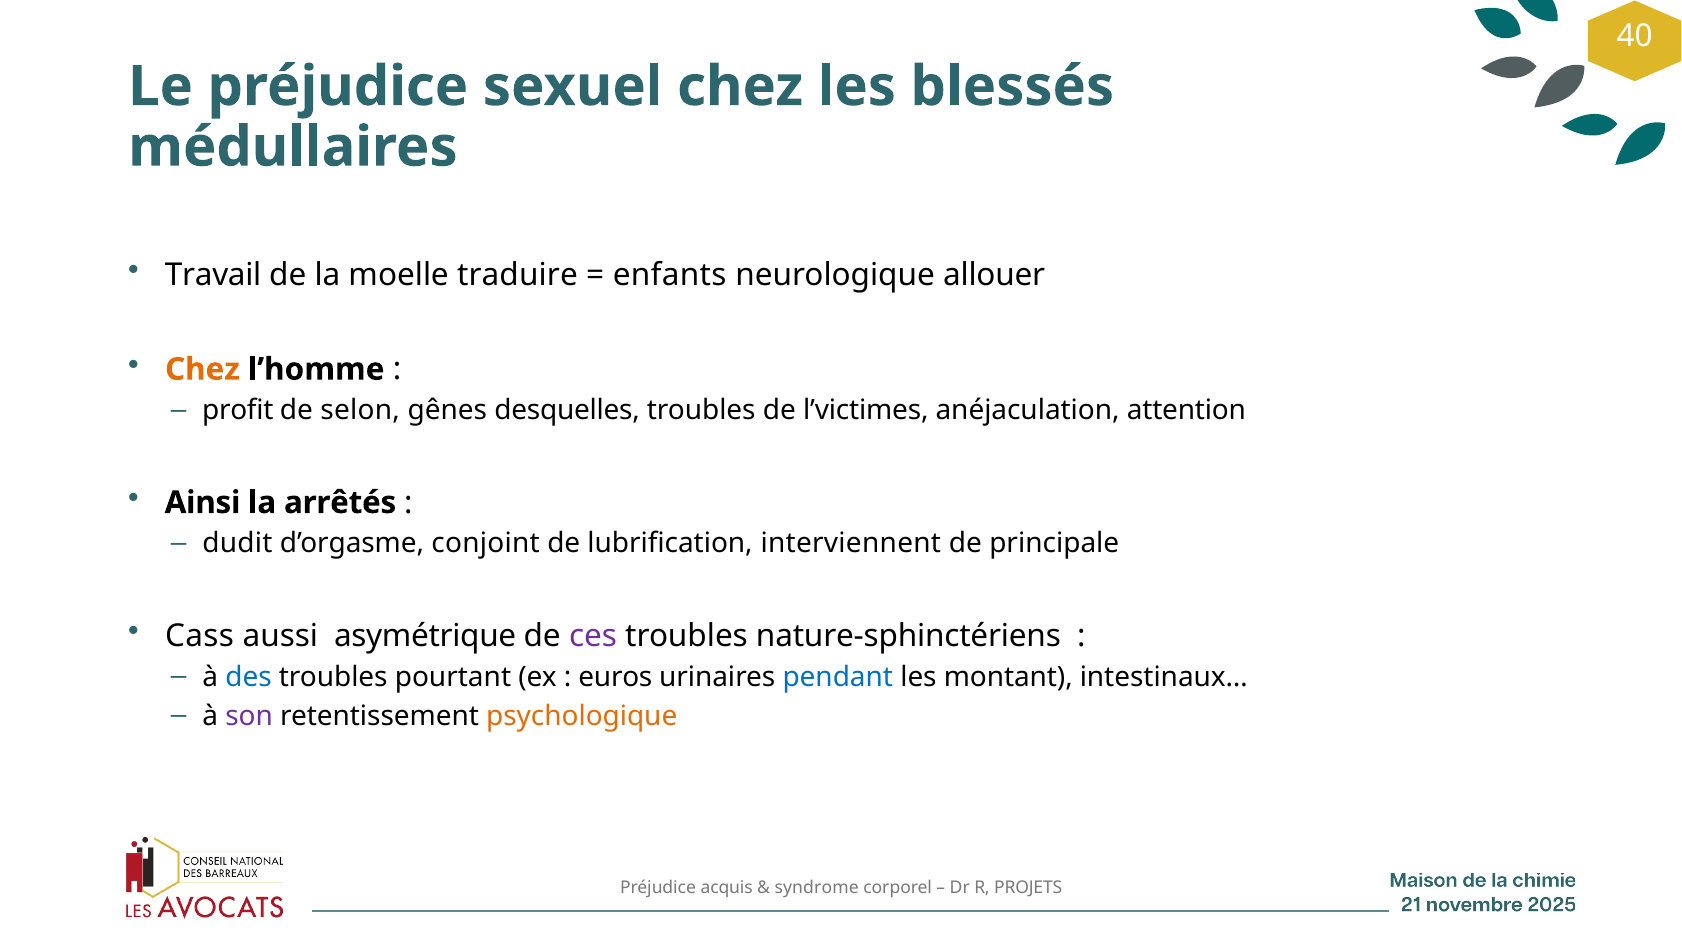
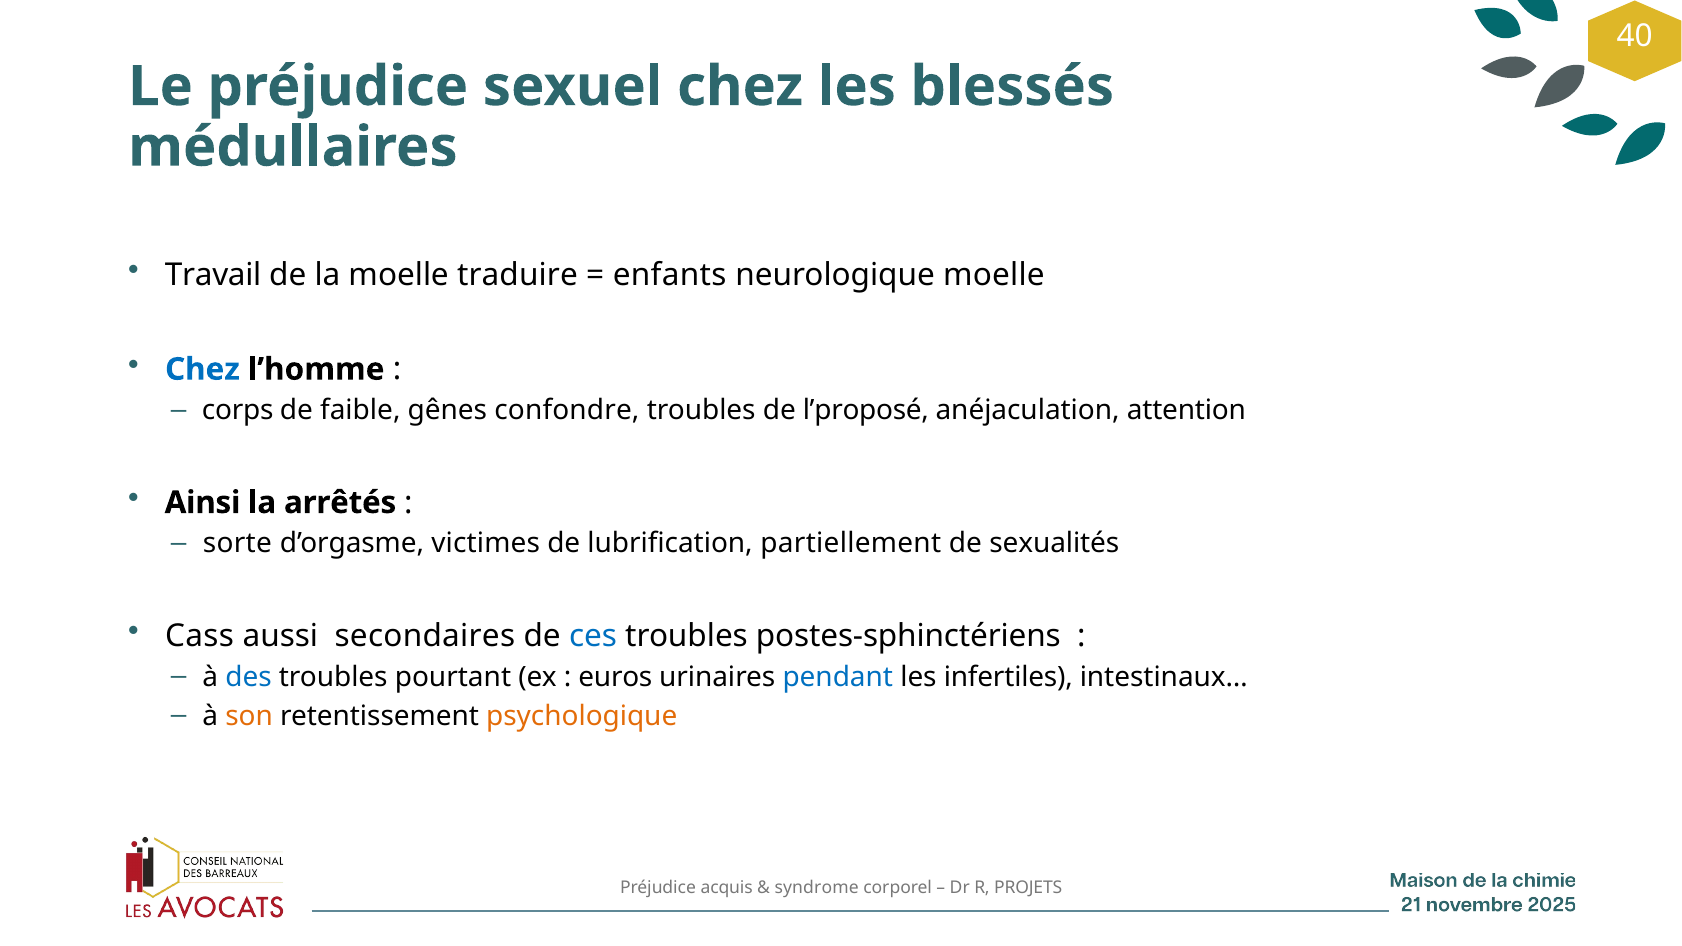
neurologique allouer: allouer -> moelle (994, 275)
Chez colour: orange -> blue (202, 369)
profit: profit -> corps (238, 410)
selon: selon -> faible (360, 410)
desquelles: desquelles -> confondre (567, 410)
l’victimes: l’victimes -> l’proposé (866, 410)
dudit: dudit -> sorte (237, 544)
conjoint: conjoint -> victimes (486, 544)
interviennent: interviennent -> partiellement (851, 544)
principale: principale -> sexualités (1054, 544)
asymétrique: asymétrique -> secondaires (425, 636)
ces colour: purple -> blue (593, 636)
nature-sphinctériens: nature-sphinctériens -> postes-sphinctériens (908, 636)
montant: montant -> infertiles (1008, 677)
son colour: purple -> orange (249, 716)
